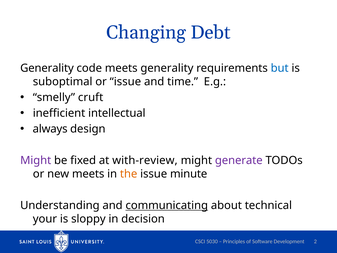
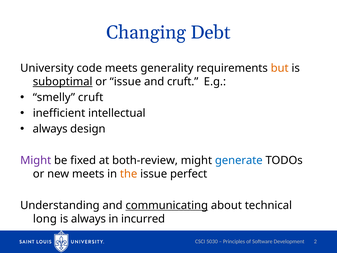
Generality: Generality -> University (47, 68)
but colour: blue -> orange (280, 68)
suboptimal underline: none -> present (63, 82)
and time: time -> cruft (183, 82)
with-review: with-review -> both-review (145, 160)
generate colour: purple -> blue (239, 160)
minute: minute -> perfect (189, 174)
your: your -> long (45, 219)
is sloppy: sloppy -> always (88, 219)
decision: decision -> incurred (143, 219)
